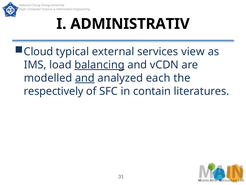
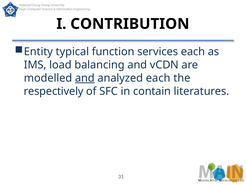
ADMINISTRATIV: ADMINISTRATIV -> CONTRIBUTION (130, 24)
Cloud: Cloud -> Entity (38, 52)
external: external -> function (113, 52)
services view: view -> each (193, 52)
balancing underline: present -> none (100, 65)
